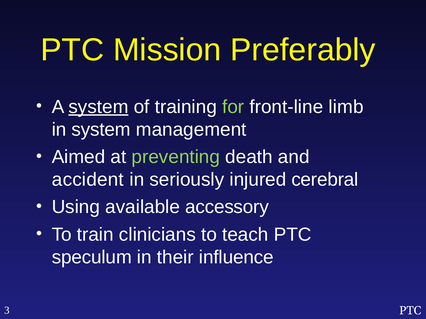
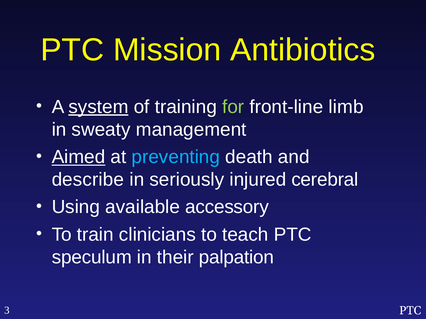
Preferably: Preferably -> Antibiotics (303, 50)
in system: system -> sweaty (101, 130)
Aimed underline: none -> present (79, 157)
preventing colour: light green -> light blue (176, 157)
accident: accident -> describe (88, 180)
influence: influence -> palpation (236, 258)
